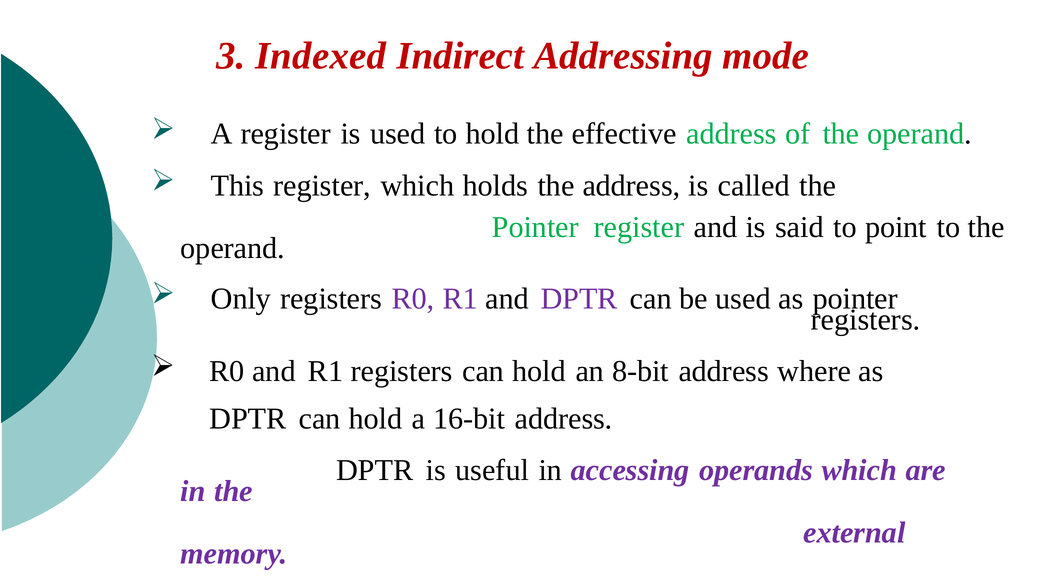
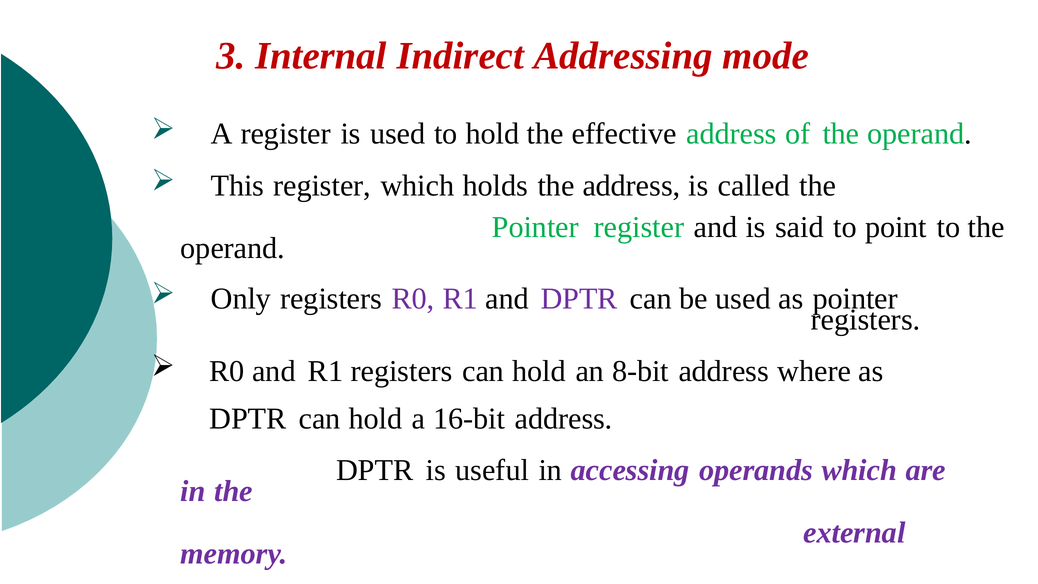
Indexed: Indexed -> Internal (321, 56)
